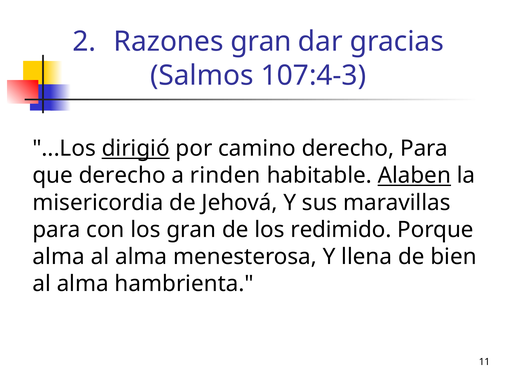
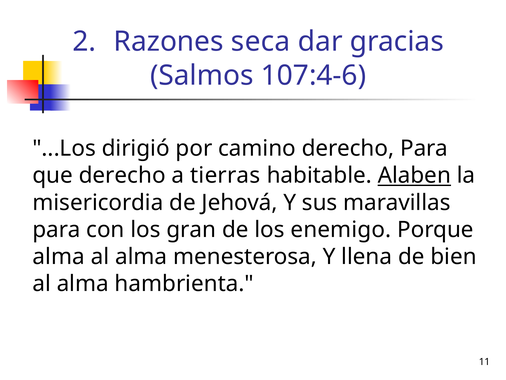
Razones gran: gran -> seca (261, 42)
107:4-3: 107:4-3 -> 107:4-6 (313, 75)
dirigió underline: present -> none (136, 148)
rinden: rinden -> tierras (225, 175)
redimido: redimido -> enemigo (341, 229)
